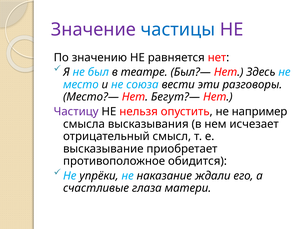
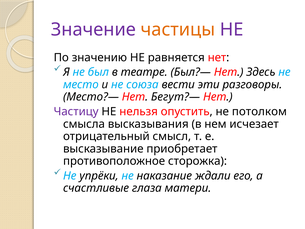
частицы colour: blue -> orange (178, 29)
например: например -> потолком (259, 111)
обидится: обидится -> сторожка (197, 161)
